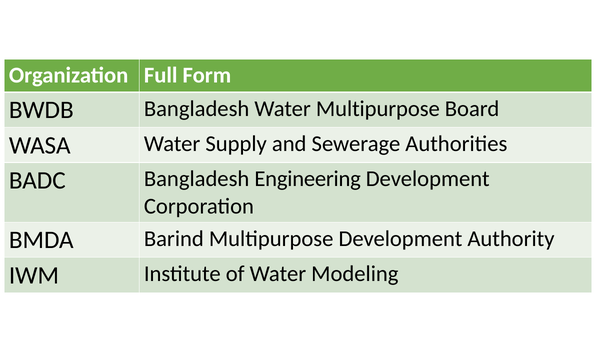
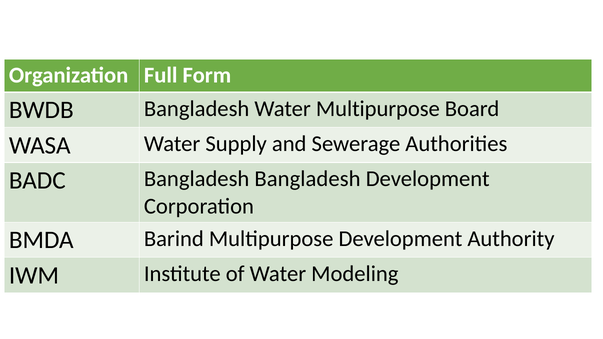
Bangladesh Engineering: Engineering -> Bangladesh (307, 179)
